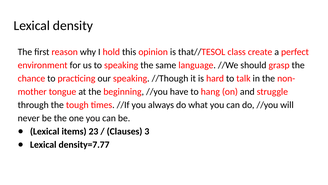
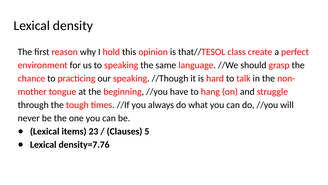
3: 3 -> 5 (147, 131)
density=7.77: density=7.77 -> density=7.76 (84, 144)
